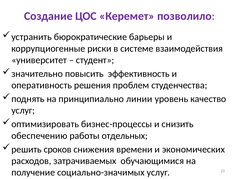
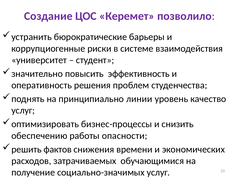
отдельных: отдельных -> опасности (125, 136)
сроков: сроков -> фактов (58, 150)
